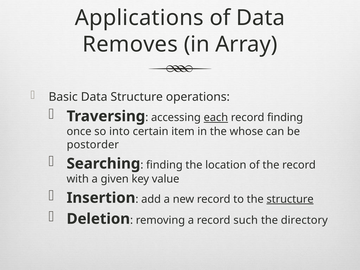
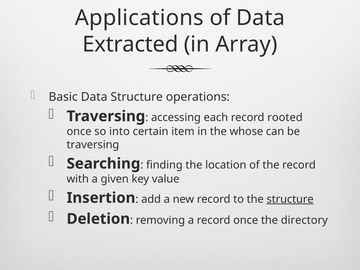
Removes: Removes -> Extracted (130, 44)
each underline: present -> none (216, 118)
record finding: finding -> rooted (285, 118)
postorder: postorder -> traversing (93, 145)
record such: such -> once (246, 220)
